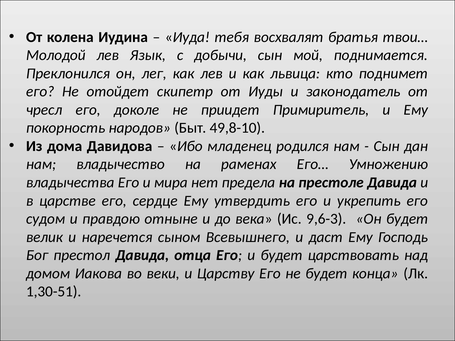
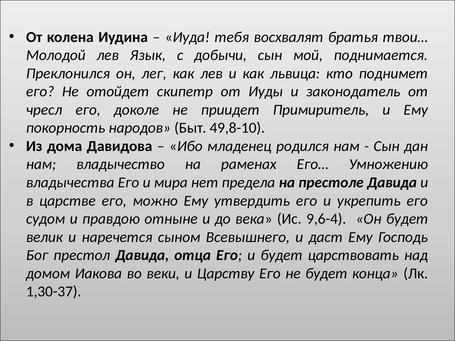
сердце: сердце -> можно (155, 201)
9,6-3: 9,6-3 -> 9,6-4 (326, 219)
1,30-51: 1,30-51 -> 1,30-37 (54, 292)
